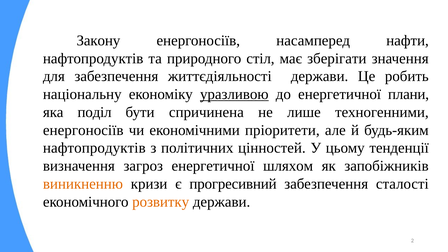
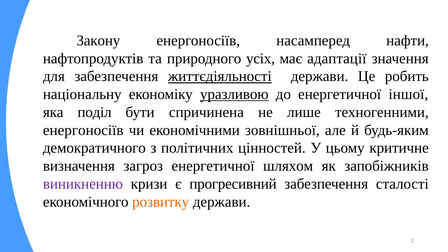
стіл: стіл -> усіх (261, 58)
зберігати: зберігати -> адаптації (337, 58)
життєдіяльності underline: none -> present (220, 76)
плани: плани -> іншої (408, 94)
пріоритети: пріоритети -> зовнішньої (282, 130)
нафтопродуктів: нафтопродуктів -> демократичного (94, 148)
тенденції: тенденції -> критичне (399, 148)
виникненню colour: orange -> purple (83, 184)
